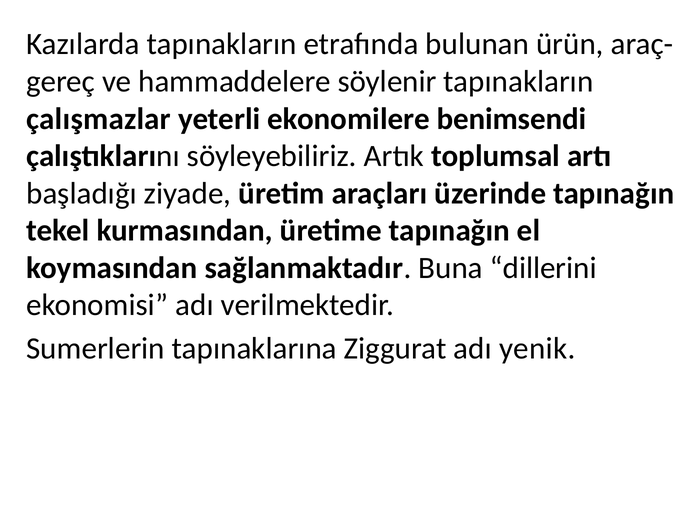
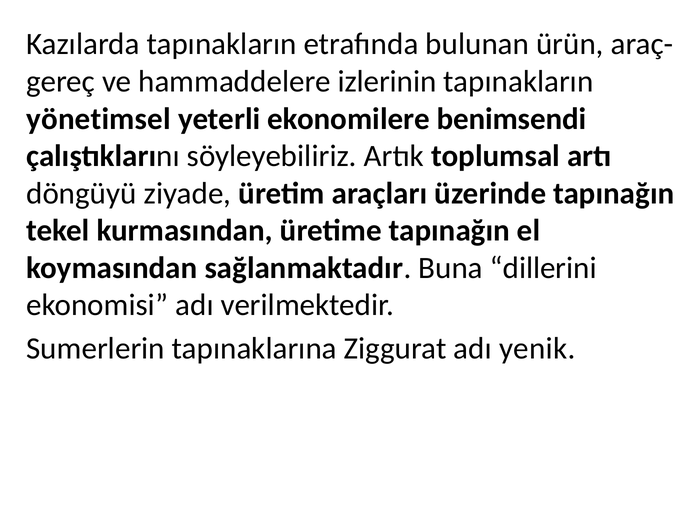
söylenir: söylenir -> izlerinin (387, 82)
çalışmazlar: çalışmazlar -> yönetimsel (99, 119)
başladığı: başladığı -> döngüyü (81, 193)
